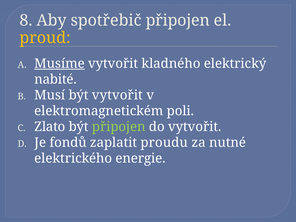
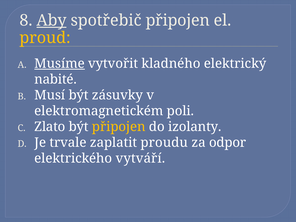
Aby underline: none -> present (52, 20)
být vytvořit: vytvořit -> zásuvky (117, 95)
připojen colour: light green -> yellow (119, 127)
do vytvořit: vytvořit -> izolanty (195, 127)
fondů: fondů -> trvale (68, 143)
nutné: nutné -> odpor (228, 143)
energie: energie -> vytváří (140, 158)
